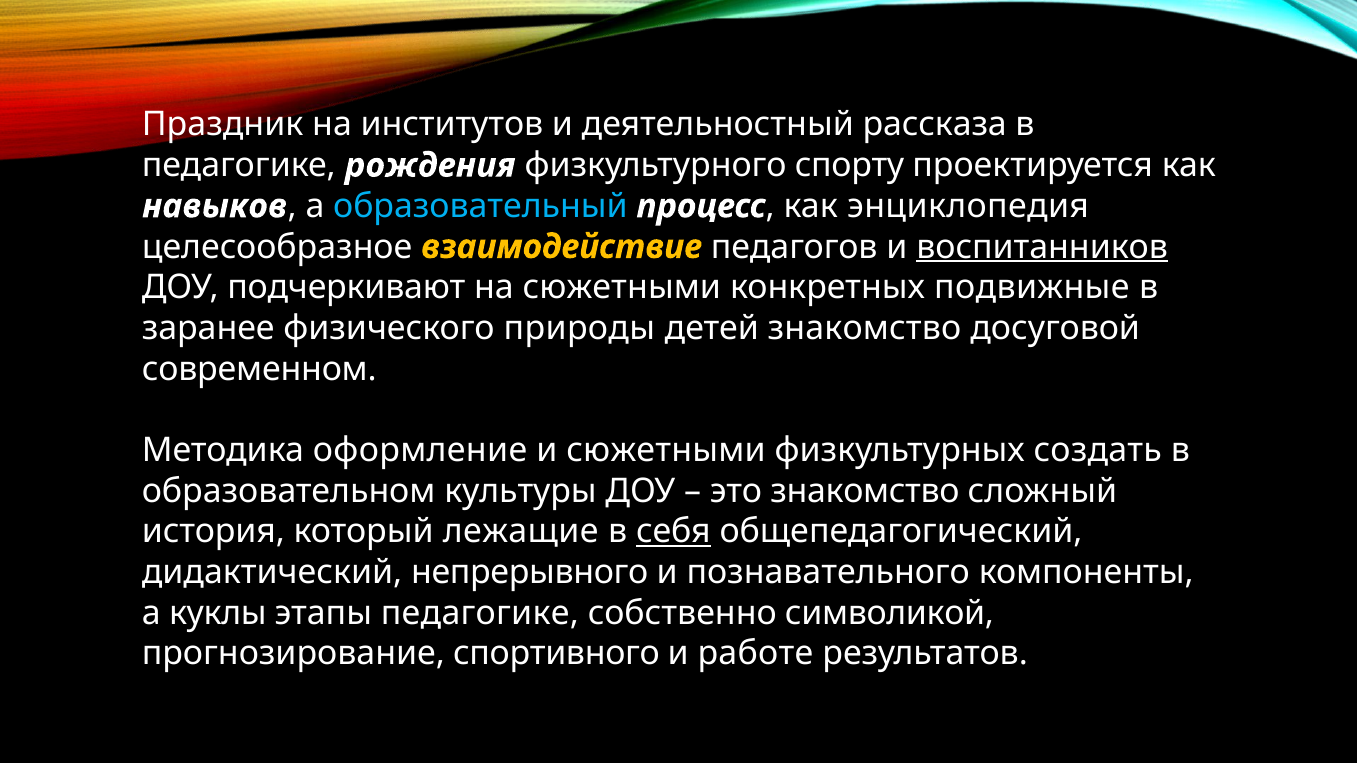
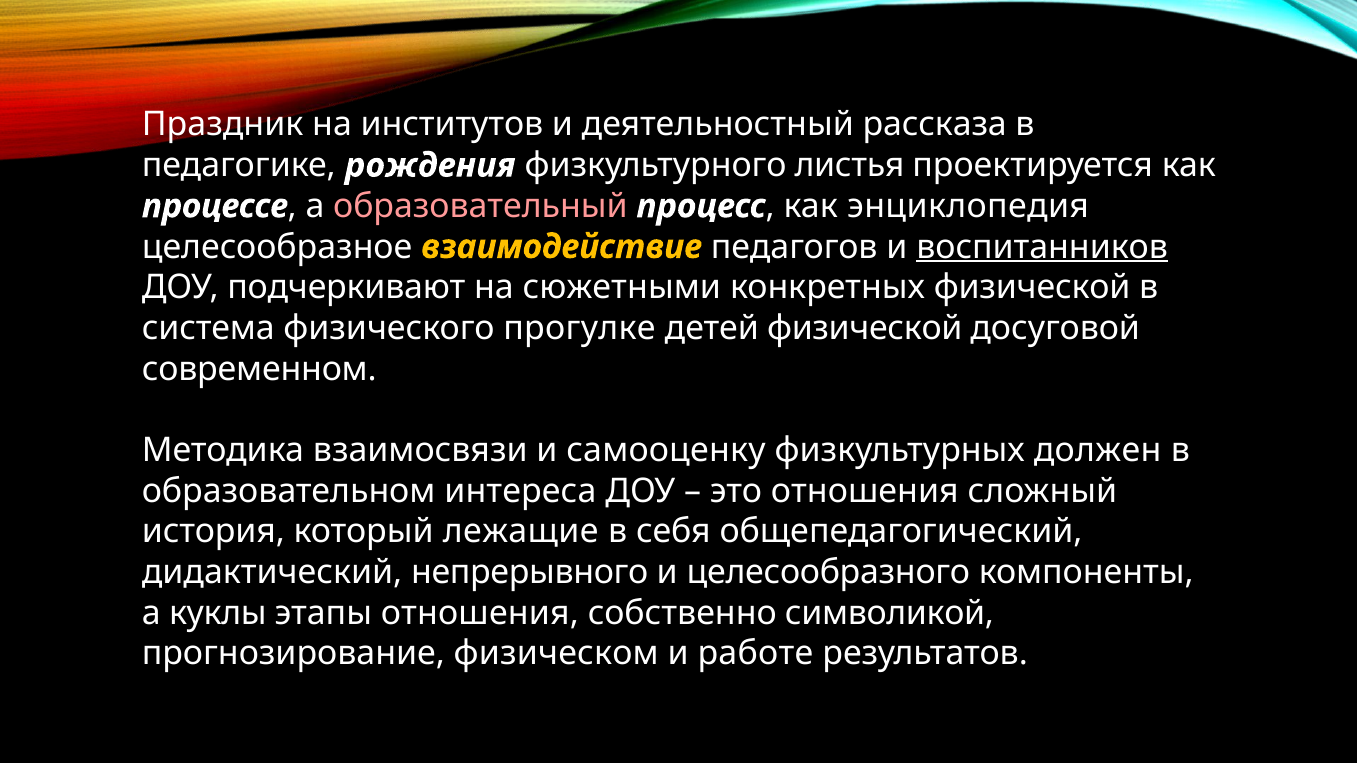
спорту: спорту -> листья (850, 166)
навыков: навыков -> процессе (215, 206)
образовательный colour: light blue -> pink (480, 206)
конкретных подвижные: подвижные -> физической (1032, 288)
заранее: заранее -> система (208, 328)
природы: природы -> прогулке (579, 328)
детей знакомство: знакомство -> физической (865, 328)
оформление: оформление -> взаимосвязи (420, 451)
и сюжетными: сюжетными -> самооценку (666, 451)
создать: создать -> должен (1098, 451)
культуры: культуры -> интереса (520, 491)
это знакомство: знакомство -> отношения (865, 491)
себя underline: present -> none (673, 532)
познавательного: познавательного -> целесообразного (828, 573)
этапы педагогике: педагогике -> отношения (480, 613)
спортивного: спортивного -> физическом (556, 654)
